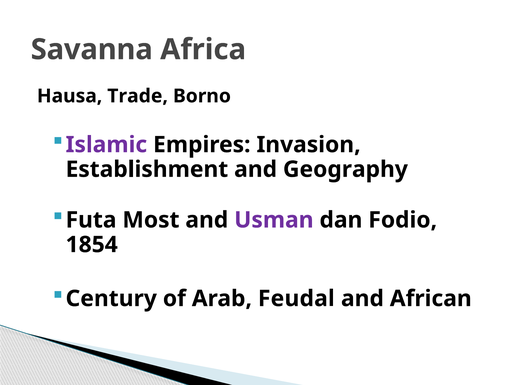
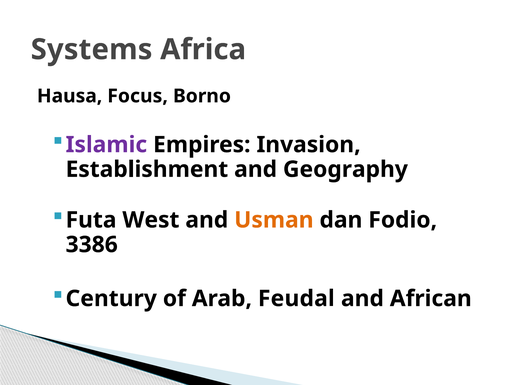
Savanna: Savanna -> Systems (92, 49)
Trade: Trade -> Focus (138, 96)
Most: Most -> West (151, 220)
Usman colour: purple -> orange (274, 220)
1854: 1854 -> 3386 (92, 244)
